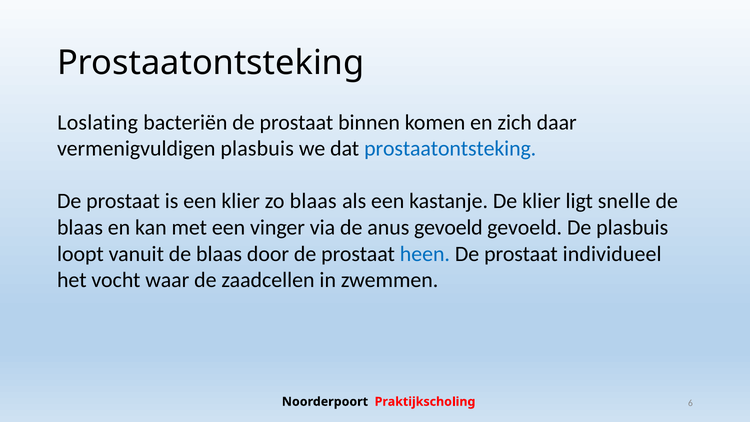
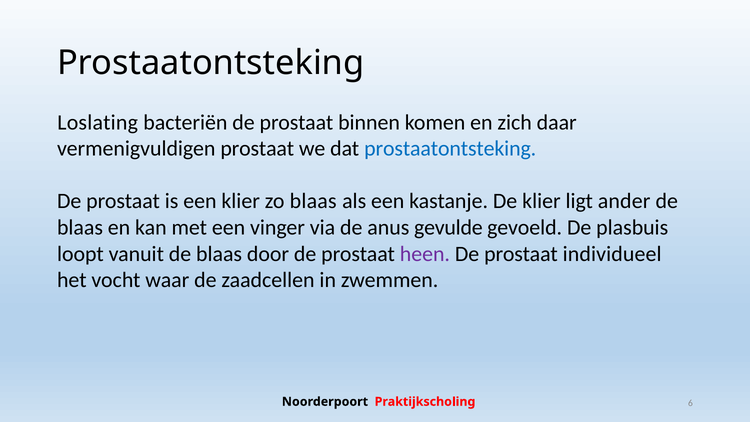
vermenigvuldigen plasbuis: plasbuis -> prostaat (257, 149)
snelle: snelle -> ander (624, 201)
anus gevoeld: gevoeld -> gevulde (448, 227)
heen colour: blue -> purple (425, 254)
